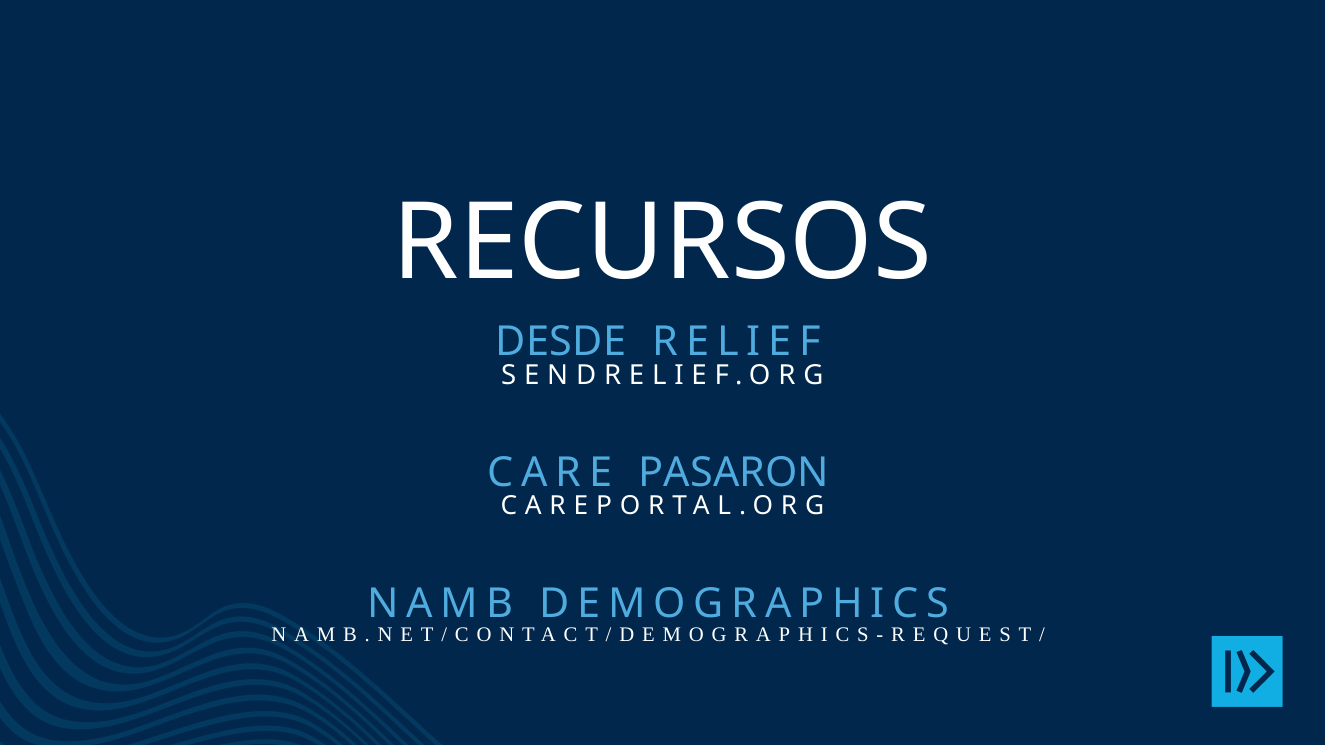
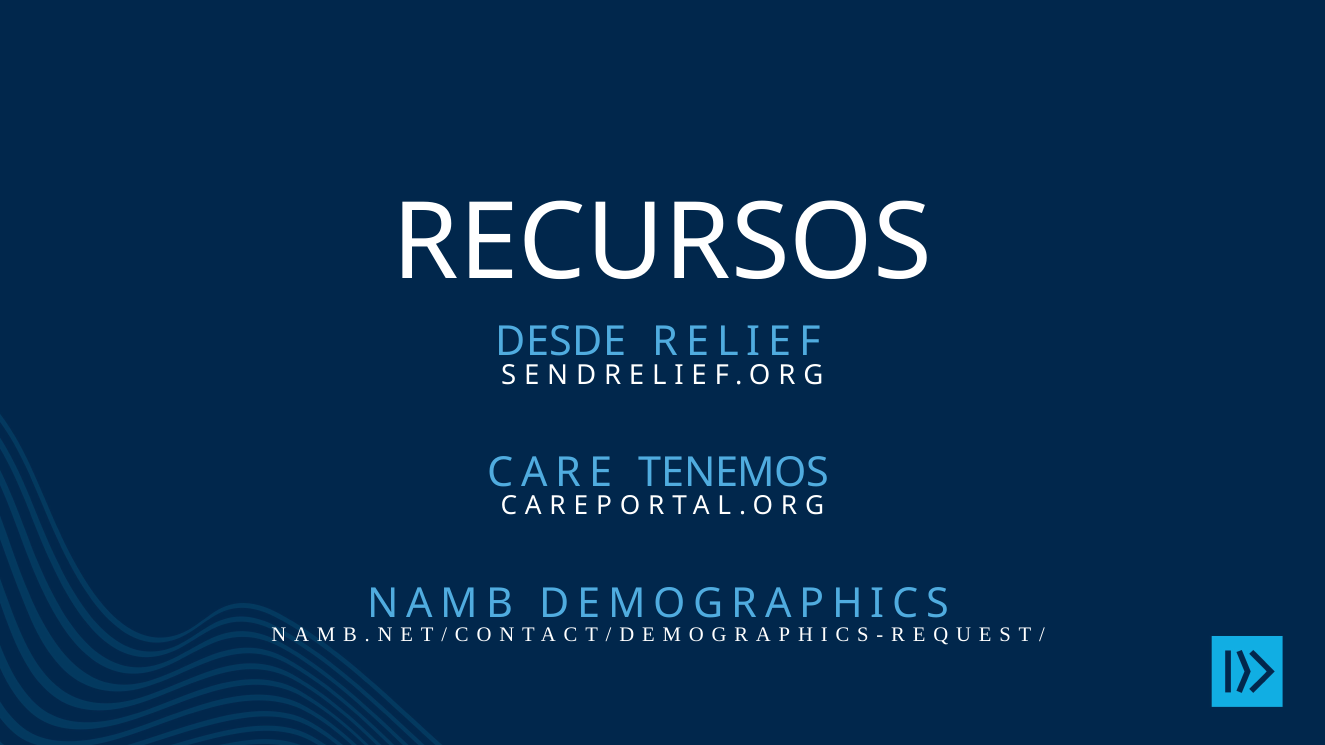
PASARON: PASARON -> TENEMOS (734, 473)
